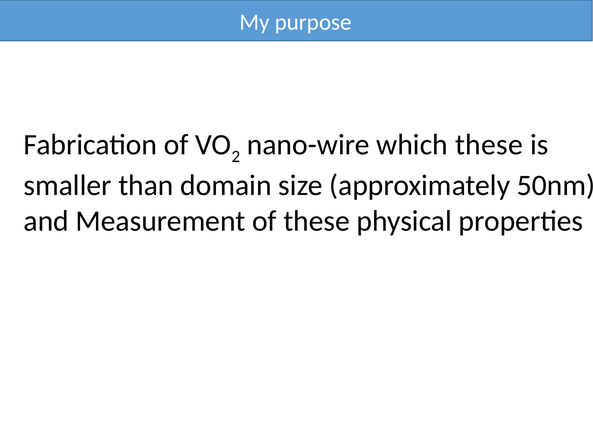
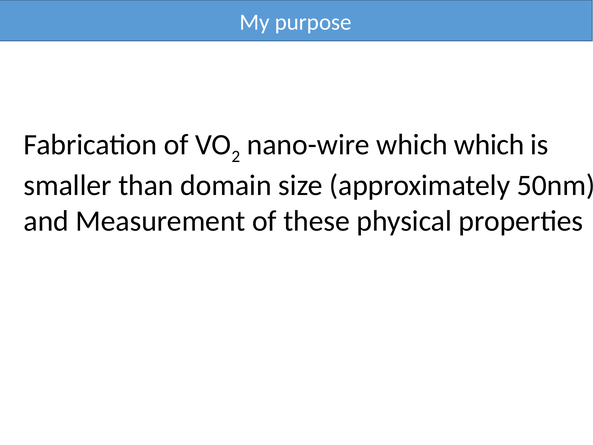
which these: these -> which (489, 145)
